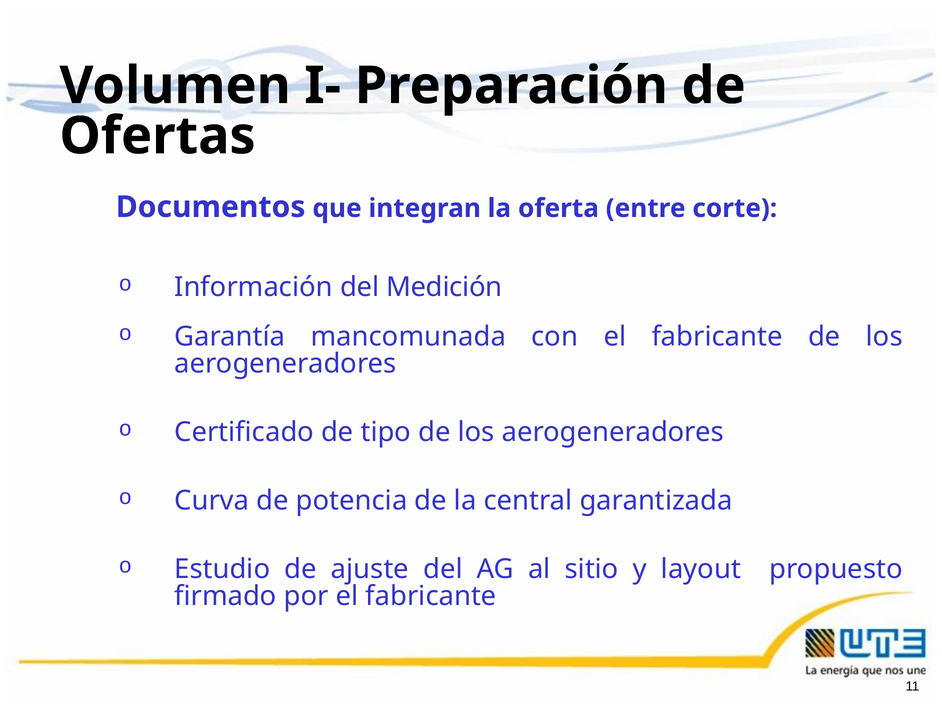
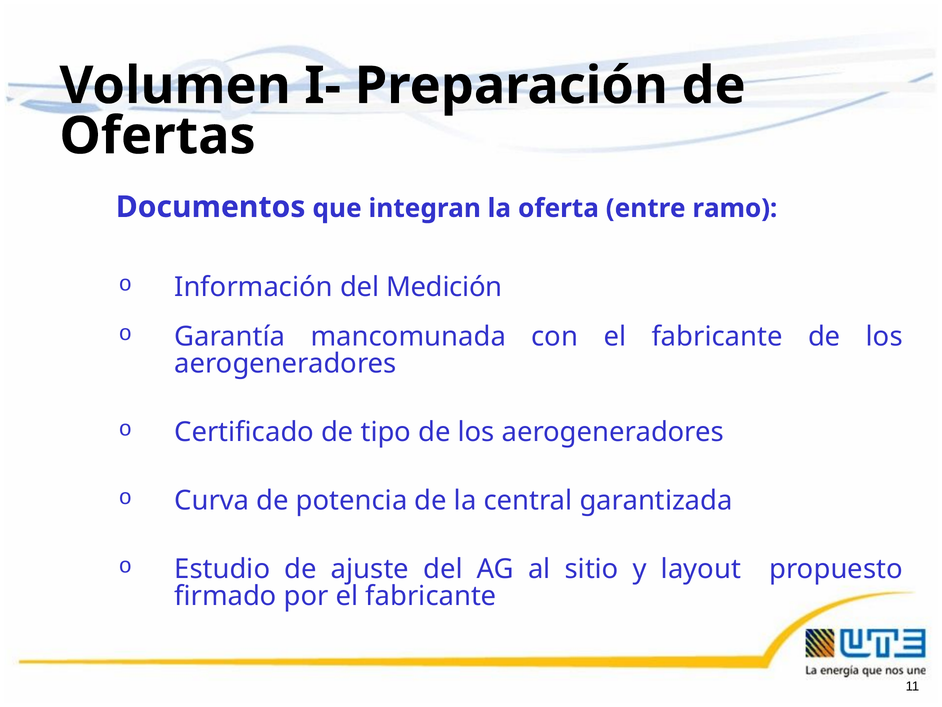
corte: corte -> ramo (735, 208)
